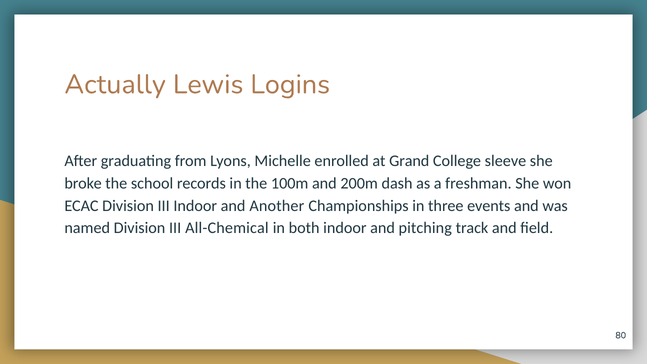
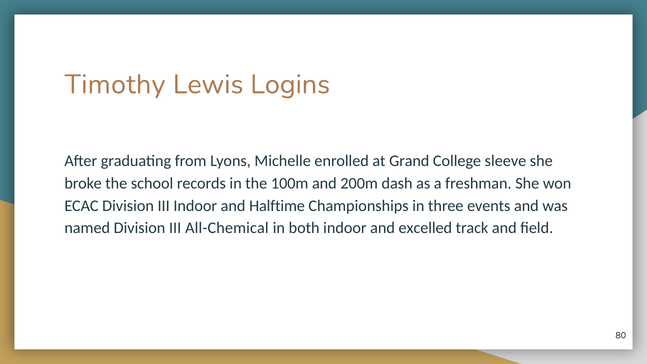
Actually: Actually -> Timothy (115, 84)
Another: Another -> Halftime (277, 206)
pitching: pitching -> excelled (425, 228)
